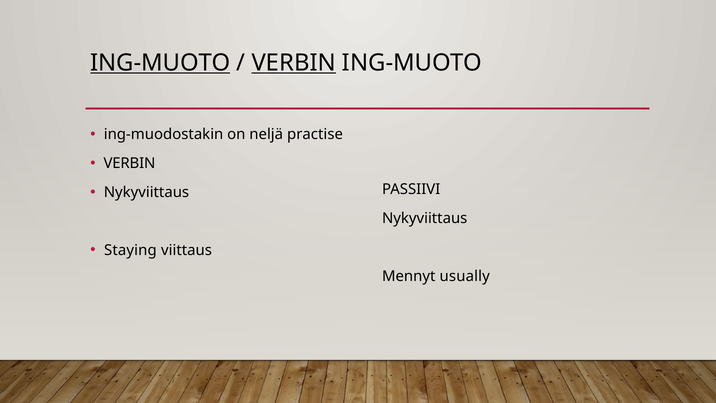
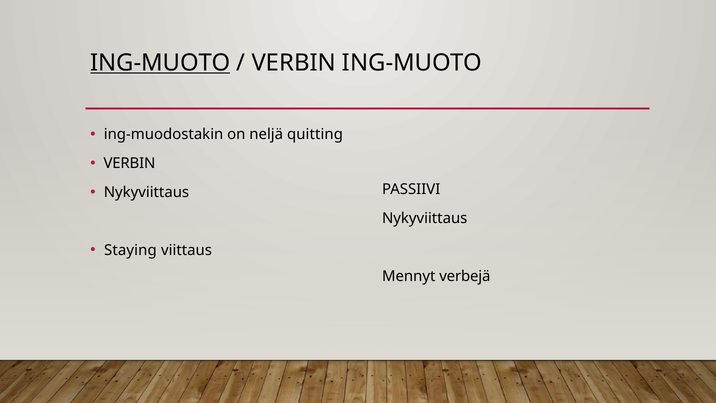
VERBIN underline: present -> none (294, 63)
practise: practise -> quitting (315, 134)
usually: usually -> verbejä (465, 276)
